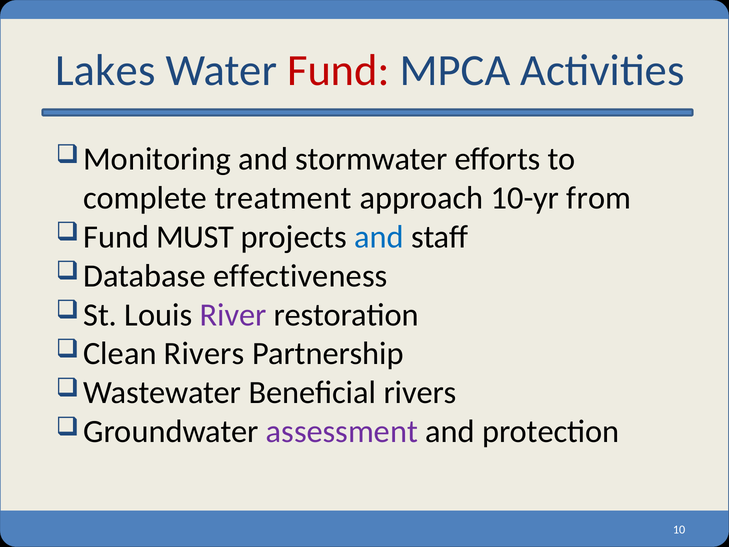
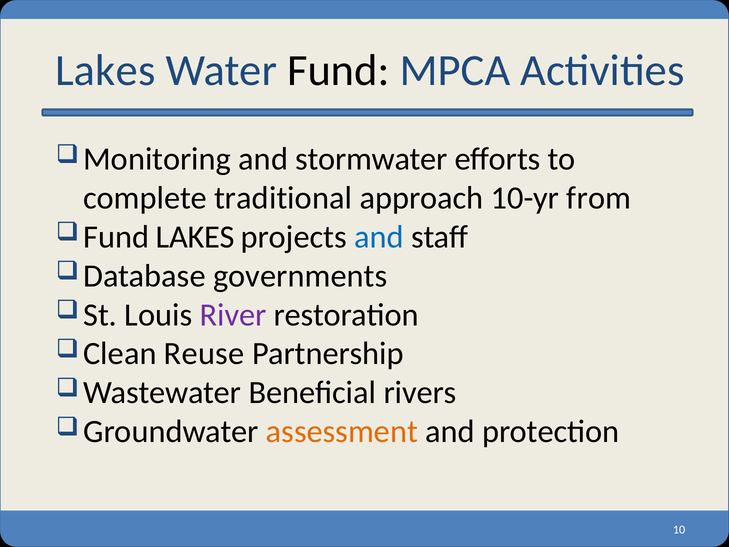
Fund colour: red -> black (338, 71)
treatment: treatment -> traditional (283, 198)
MUST: MUST -> LAKES (195, 237)
effectiveness: effectiveness -> governments (300, 276)
Rivers: Rivers -> Reuse (204, 354)
assessment colour: purple -> orange (342, 431)
